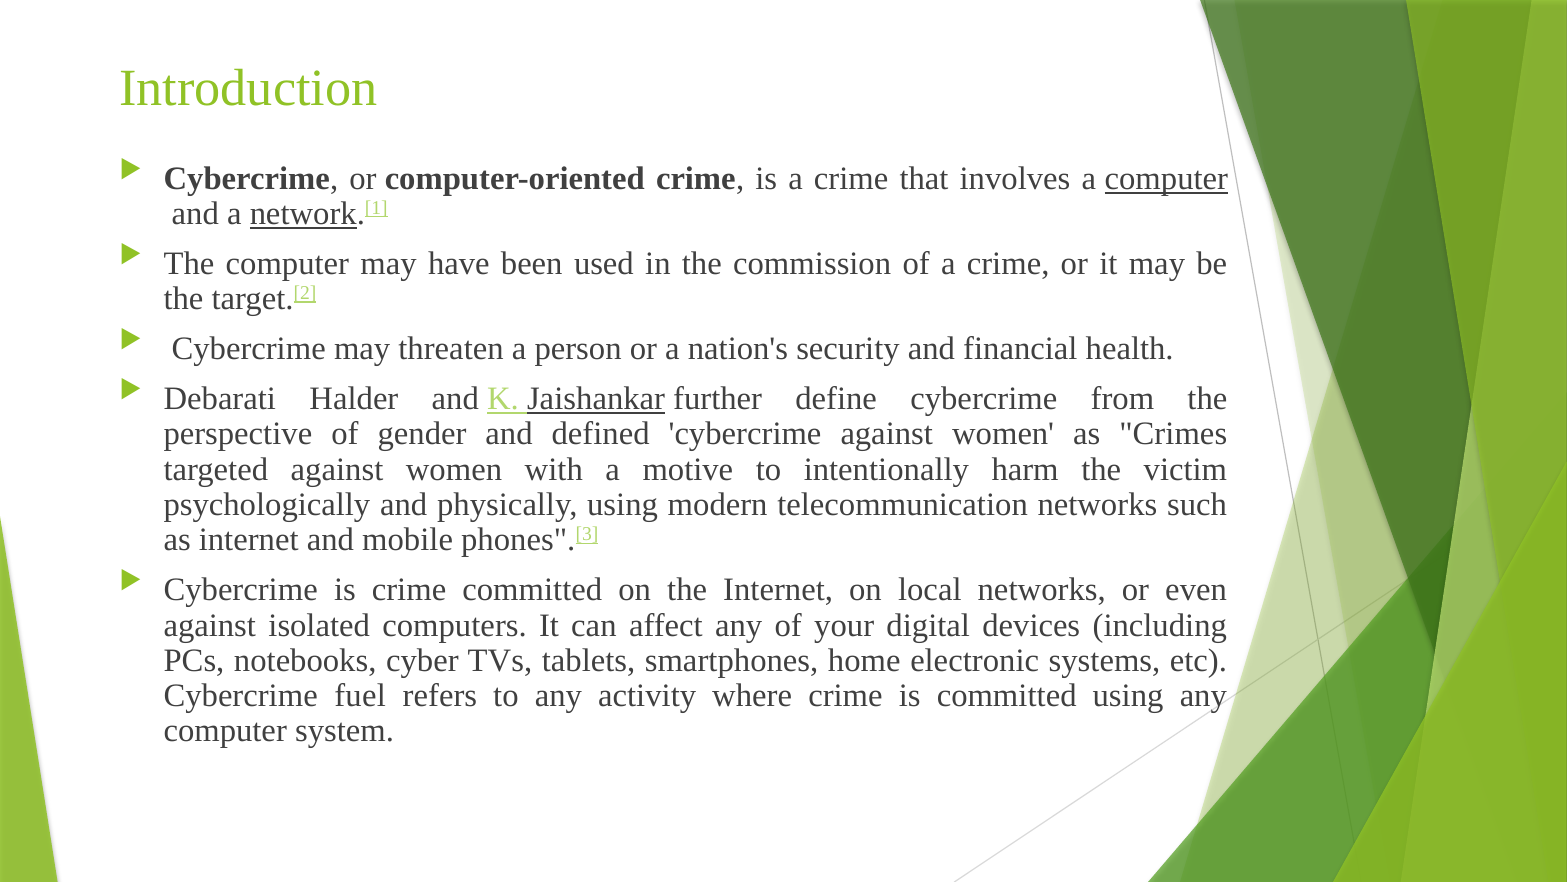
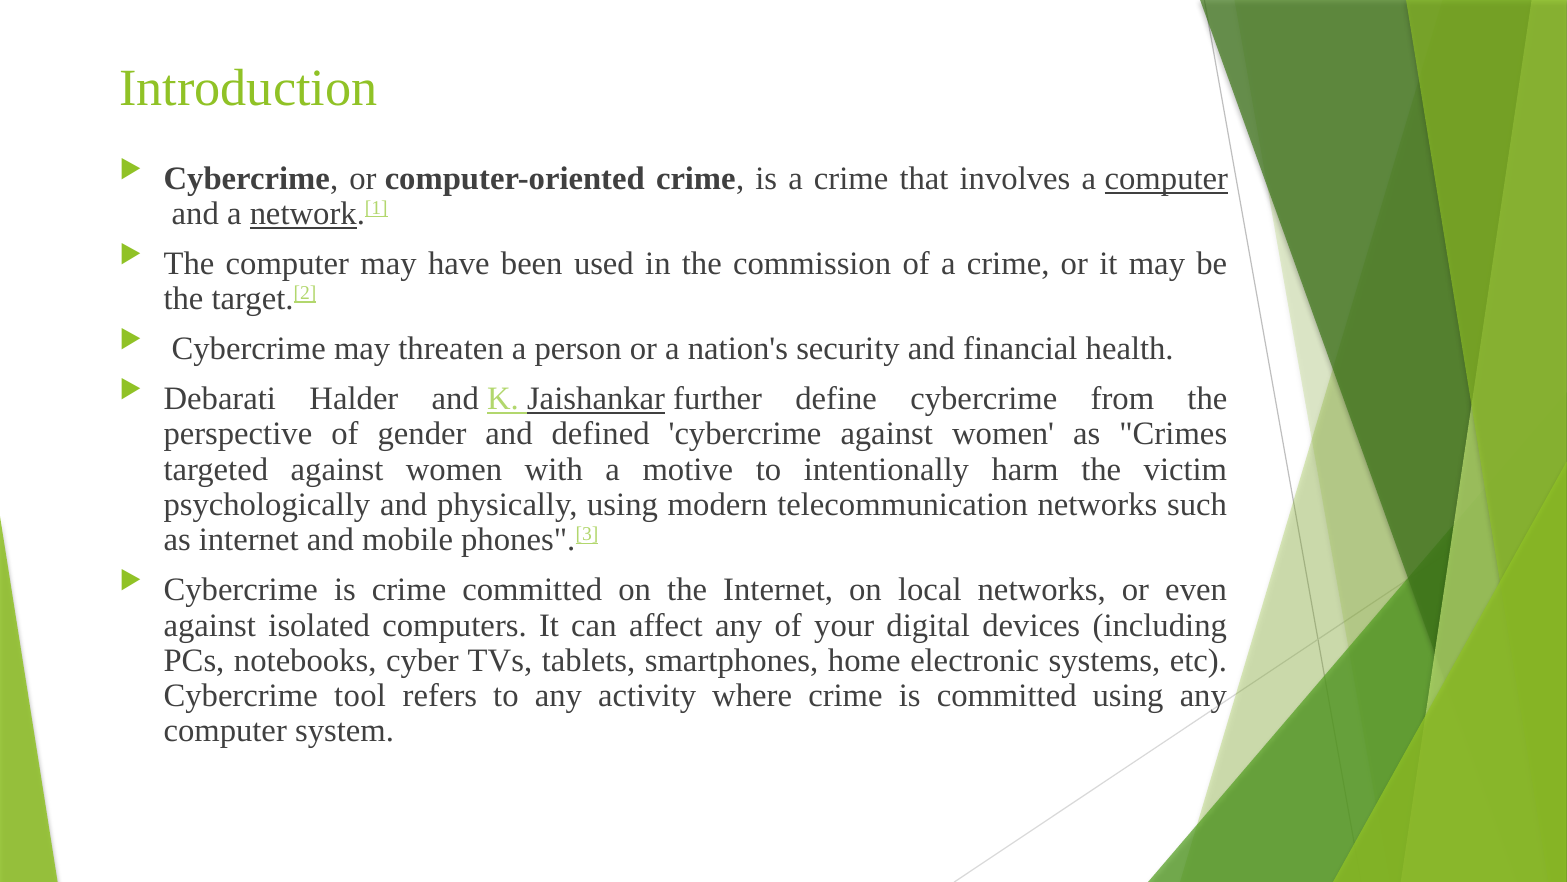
fuel: fuel -> tool (360, 695)
